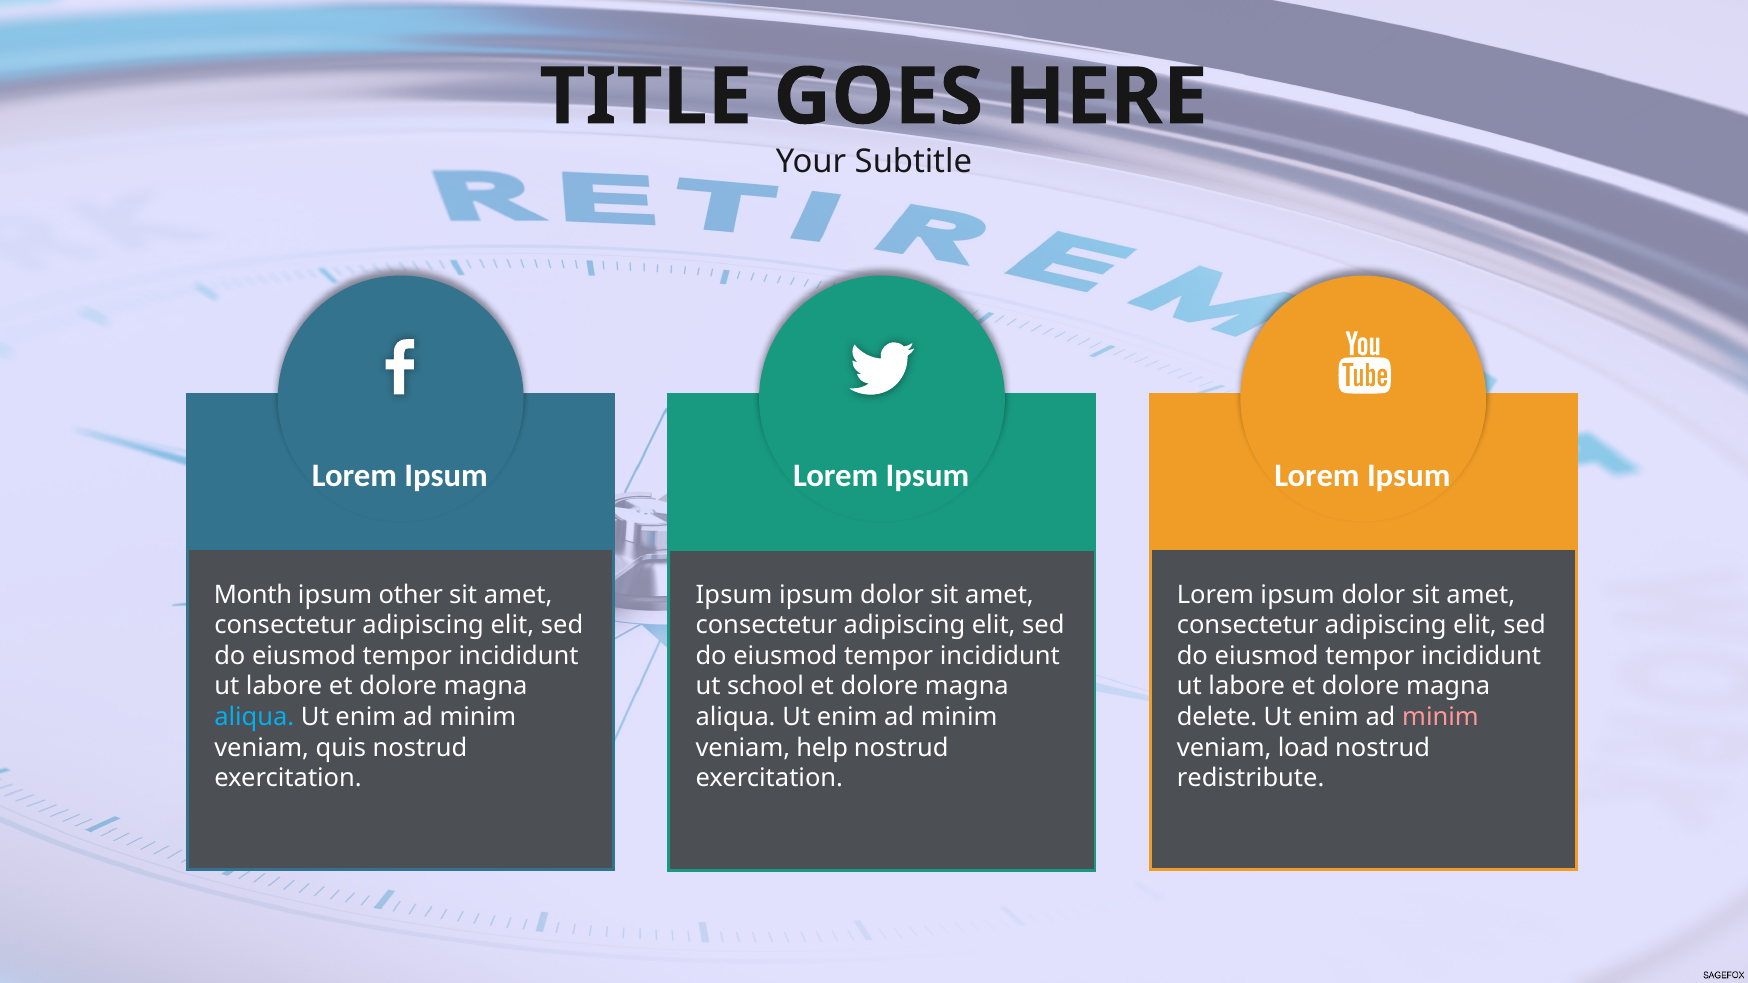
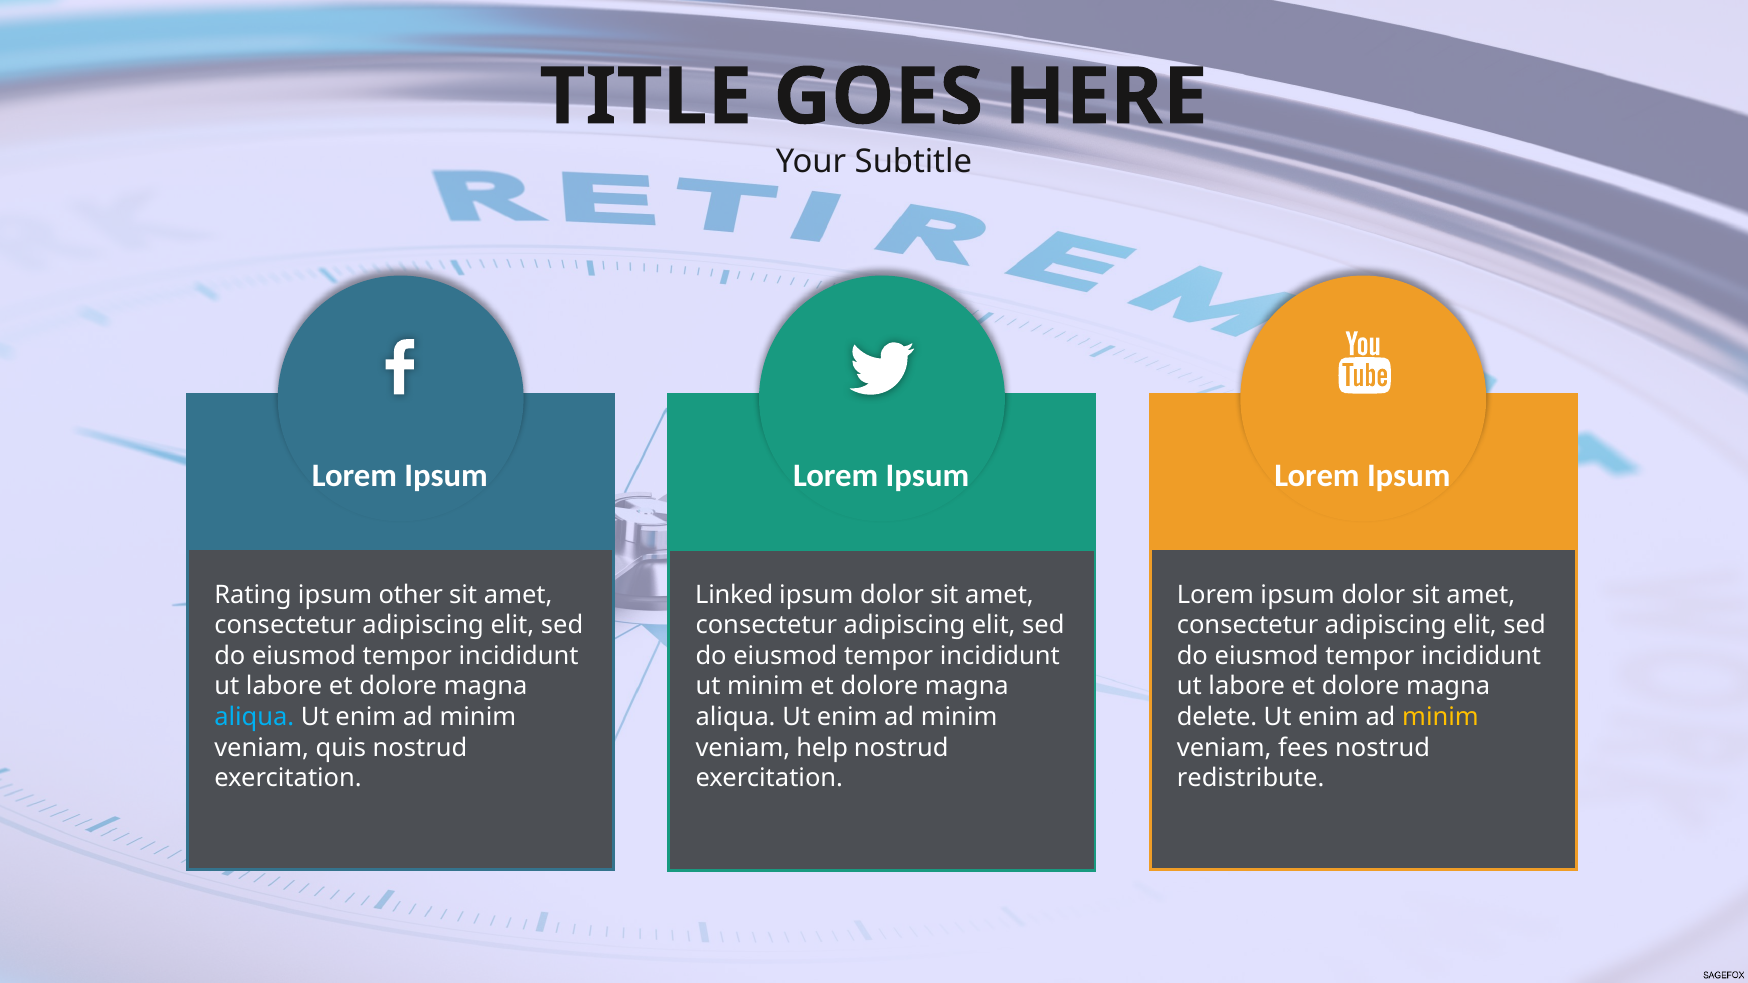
Month: Month -> Rating (253, 595)
Ipsum: Ipsum -> Linked (734, 595)
ut school: school -> minim (765, 687)
minim colour: pink -> yellow (1441, 717)
load: load -> fees (1303, 748)
